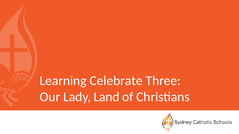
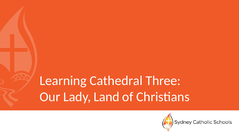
Celebrate: Celebrate -> Cathedral (116, 81)
